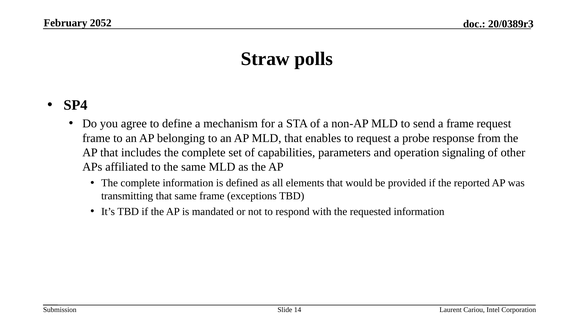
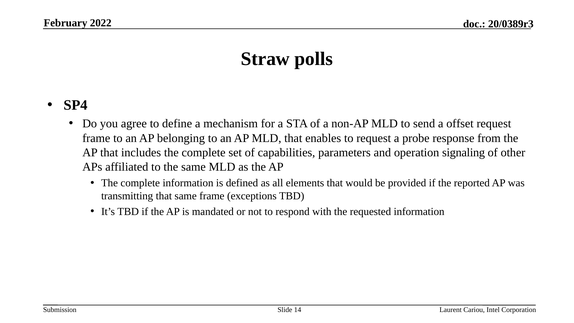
2052: 2052 -> 2022 (101, 23)
a frame: frame -> offset (460, 124)
